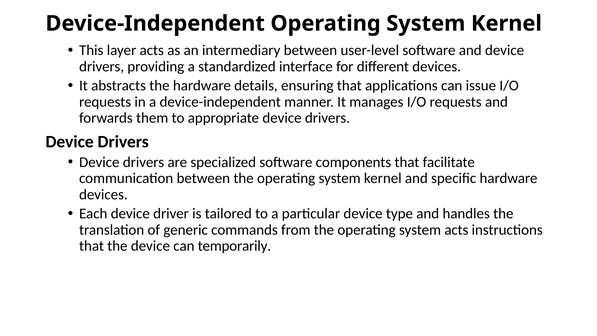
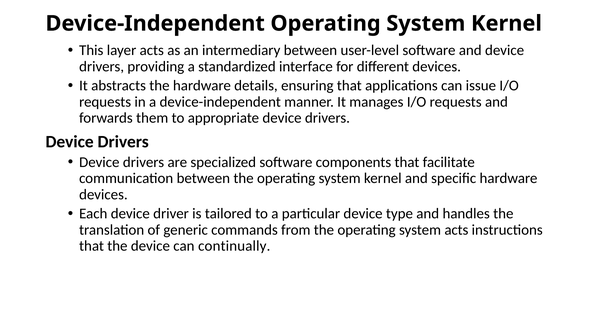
temporarily: temporarily -> continually (234, 246)
